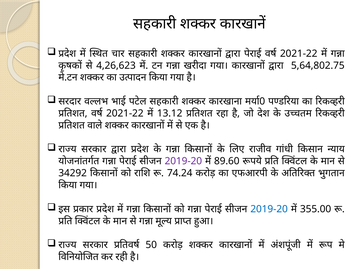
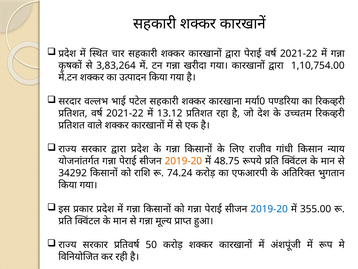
4,26,623: 4,26,623 -> 3,83,264 (116, 65)
5,64,802.75: 5,64,802.75 -> 1,10,754.00 (318, 65)
2019-20 colour: purple -> orange (183, 161)
89.60: 89.60 -> 48.75 (227, 161)
